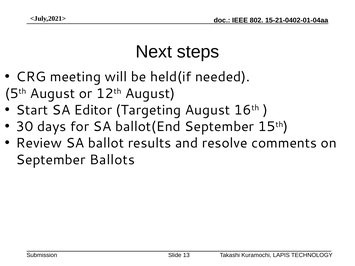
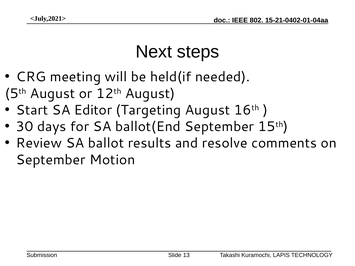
Ballots: Ballots -> Motion (112, 160)
